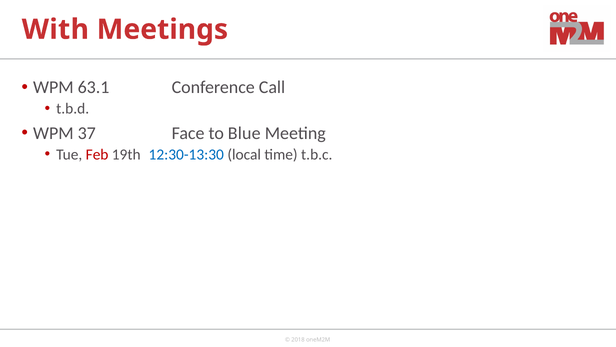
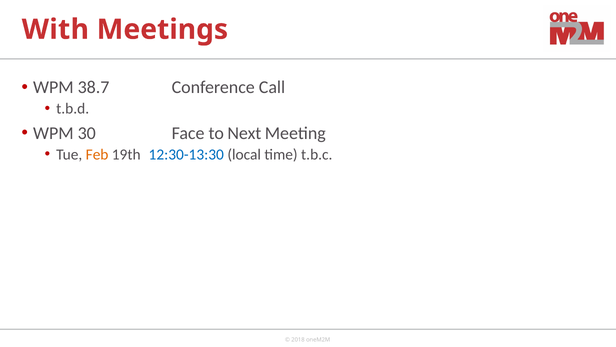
63.1: 63.1 -> 38.7 (94, 87)
37: 37 -> 30 (87, 133)
Blue: Blue -> Next (244, 133)
Feb colour: red -> orange (97, 154)
